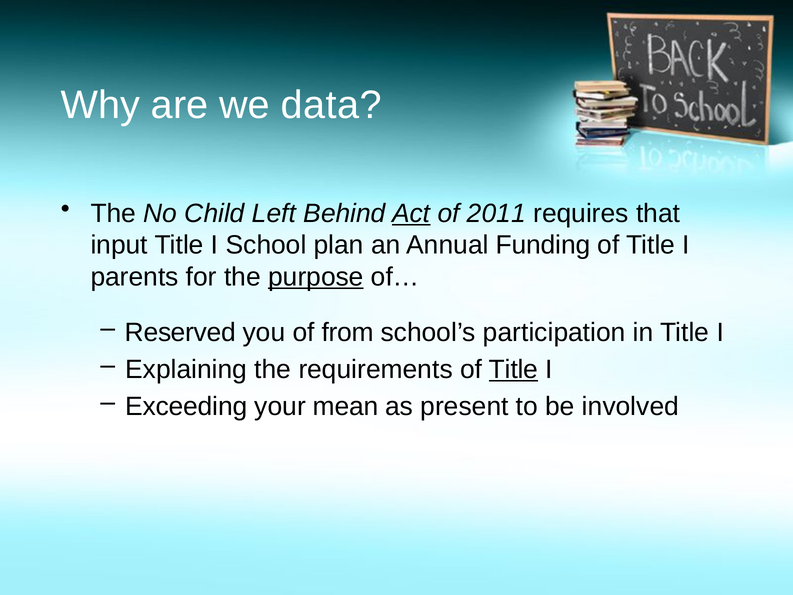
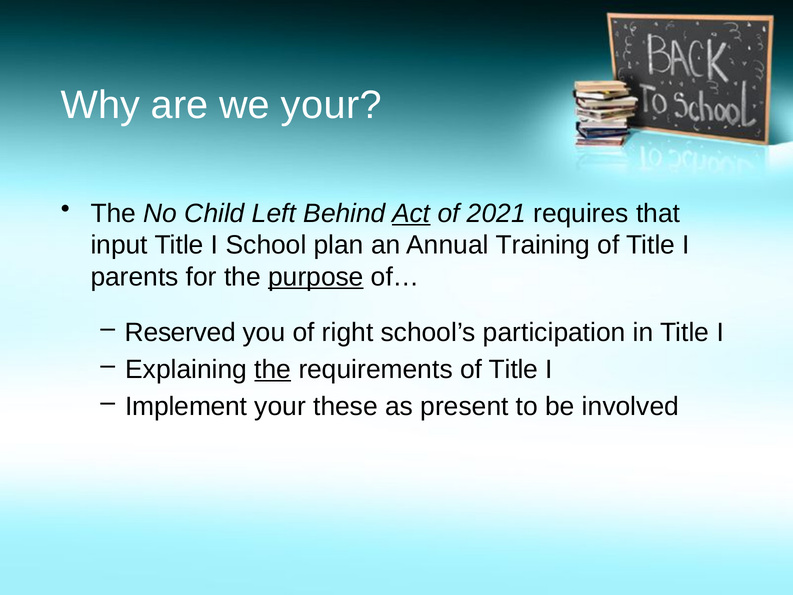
we data: data -> your (331, 105)
2011: 2011 -> 2021 (496, 213)
Funding: Funding -> Training (543, 245)
from: from -> right (348, 332)
the underline: none -> present (273, 369)
Title underline: present -> none (514, 369)
Exceeding: Exceeding -> Implement (186, 406)
mean: mean -> these (346, 406)
